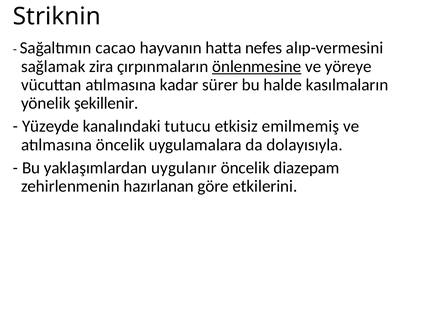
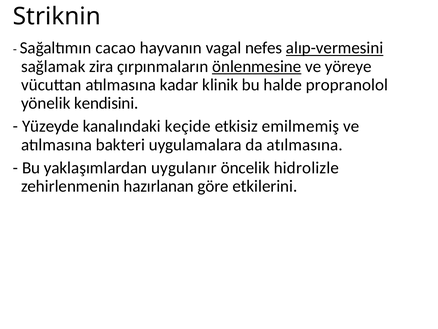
hatta: hatta -> vagal (223, 48)
alıp-vermesini underline: none -> present (335, 48)
sürer: sürer -> klinik (220, 85)
kasılmaların: kasılmaların -> propranolol (347, 85)
şekillenir: şekillenir -> kendisini (106, 103)
tutucu: tutucu -> keçide (188, 126)
atılmasına öncelik: öncelik -> bakteri (120, 145)
da dolayısıyla: dolayısıyla -> atılmasına (305, 145)
diazepam: diazepam -> hidrolizle (306, 167)
